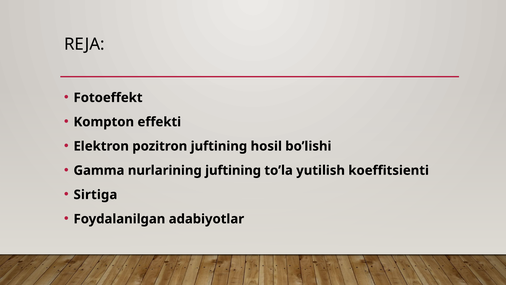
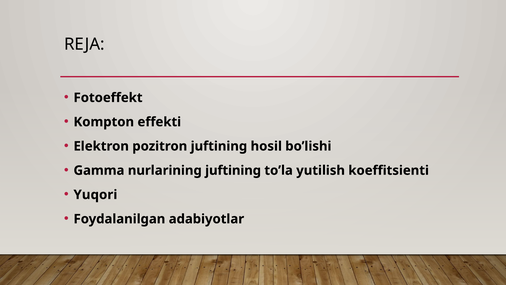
Sirtiga: Sirtiga -> Yuqori (95, 194)
